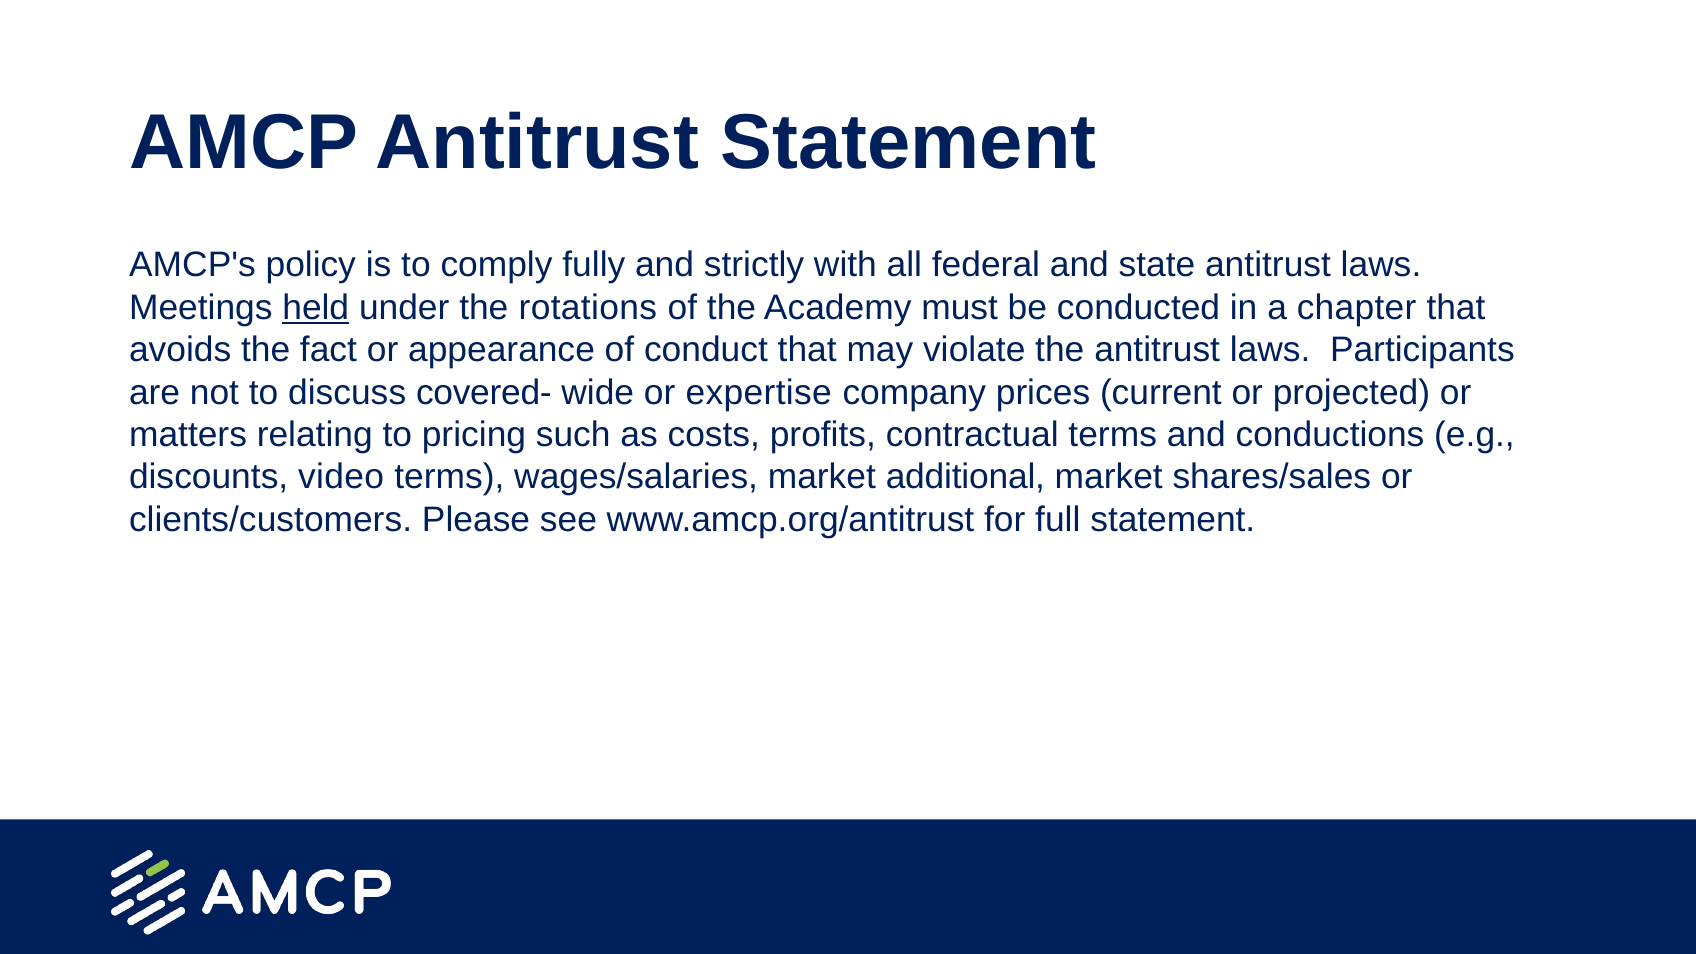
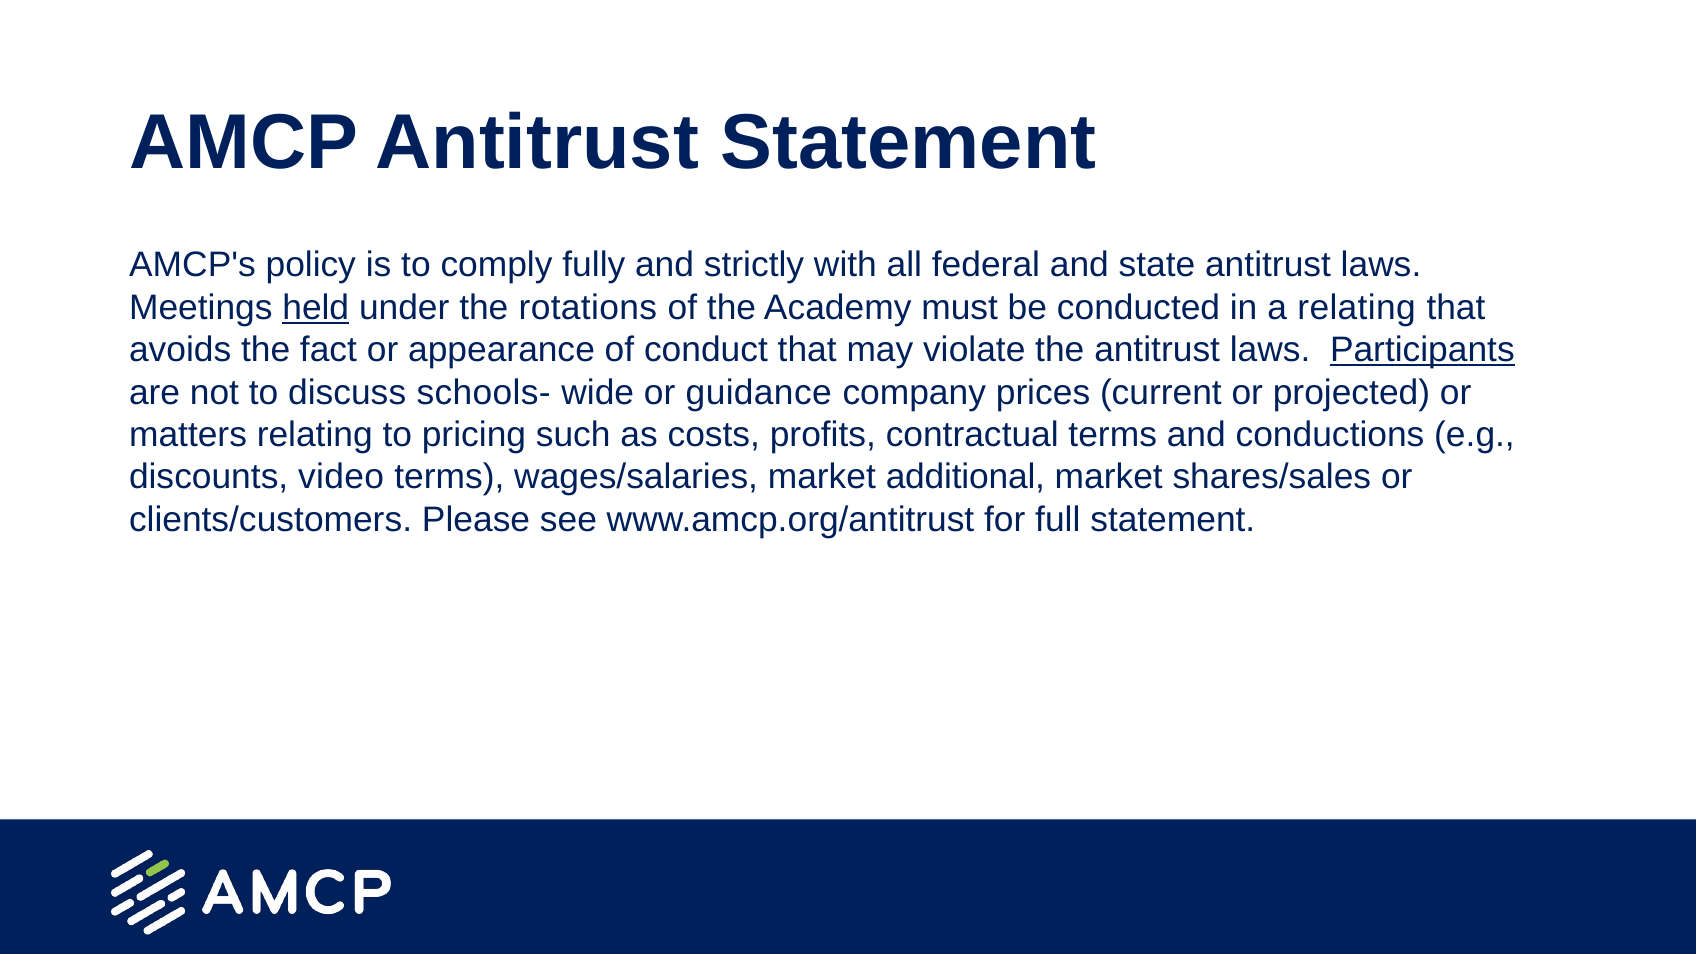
a chapter: chapter -> relating (1357, 308)
Participants underline: none -> present (1422, 350)
covered-: covered- -> schools- (484, 392)
expertise: expertise -> guidance (759, 392)
